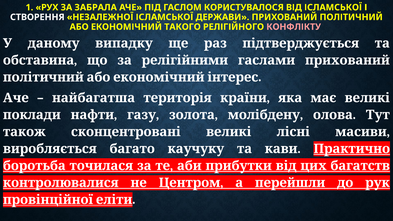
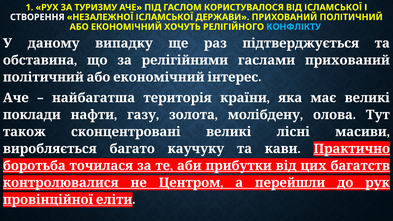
ЗАБРАЛА: ЗАБРАЛА -> ТУРИЗМУ (96, 7)
ТАКОГО: ТАКОГО -> ХОЧУТЬ (182, 27)
КОНФЛІКТУ colour: pink -> light blue (294, 27)
